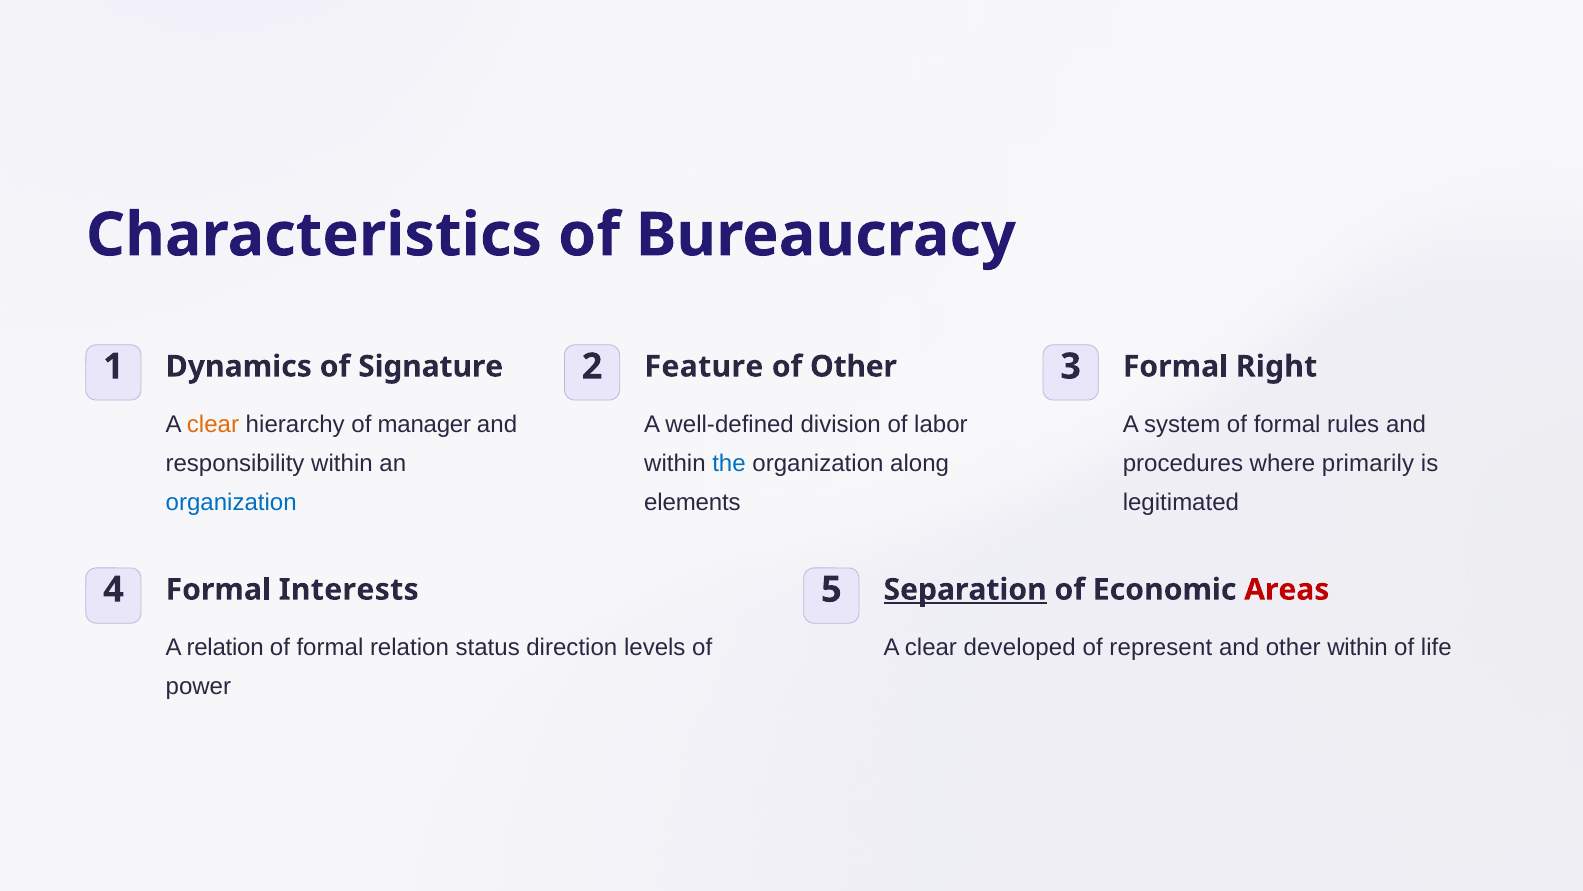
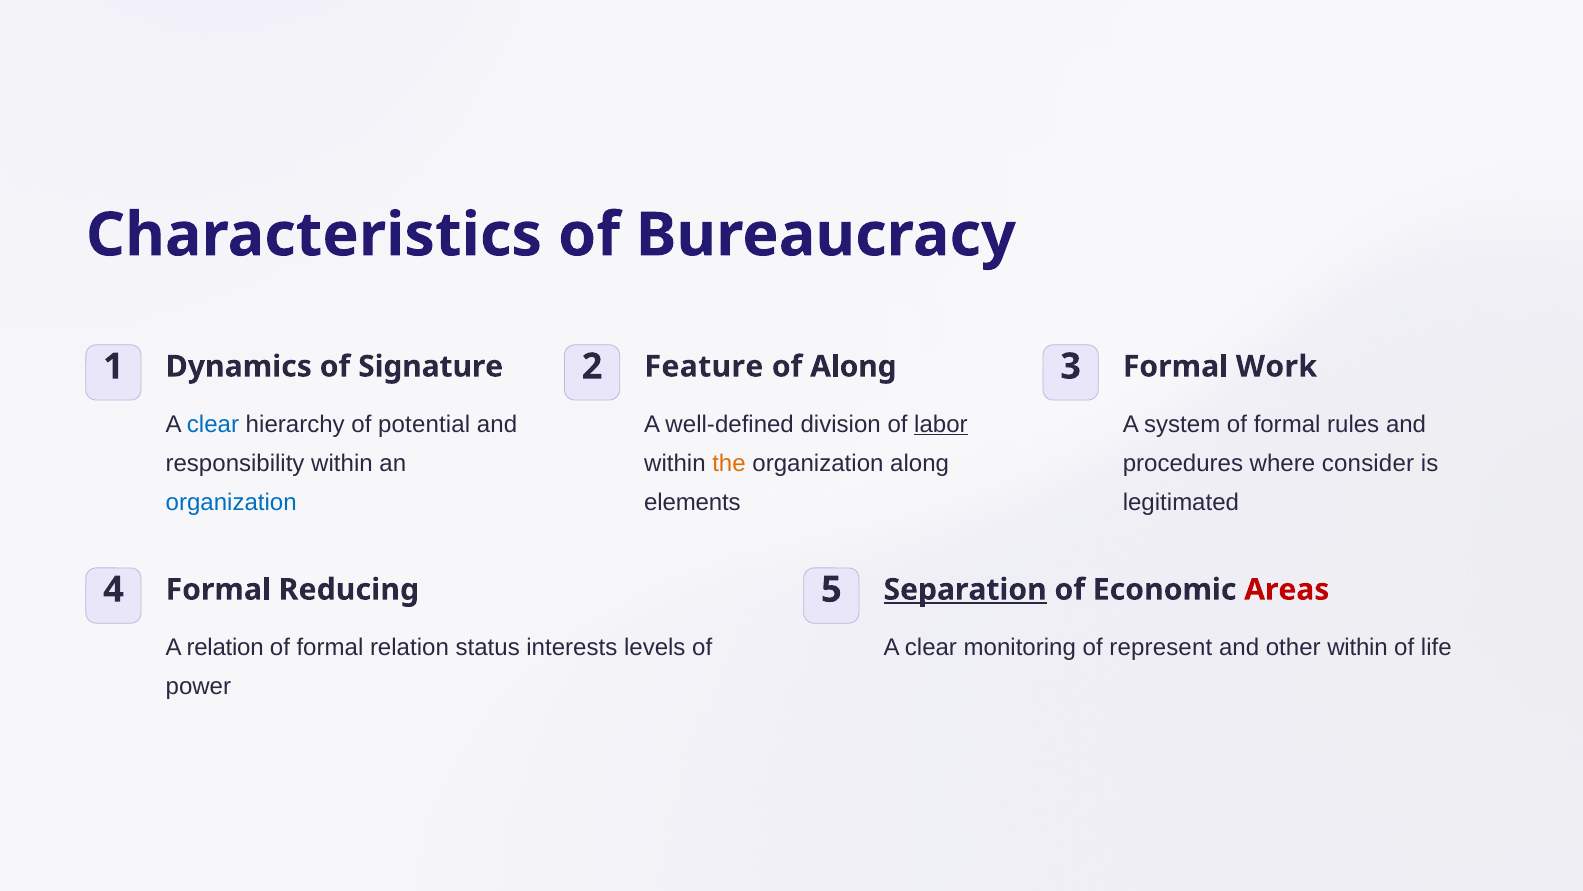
of Other: Other -> Along (853, 366)
Right: Right -> Work (1276, 366)
clear colour: orange -> blue (213, 424)
manager: manager -> potential (424, 424)
labor underline: none -> present (941, 424)
the colour: blue -> orange (729, 463)
primarily: primarily -> consider (1368, 463)
Interests: Interests -> Reducing (349, 589)
direction: direction -> interests (572, 647)
developed: developed -> monitoring (1020, 647)
